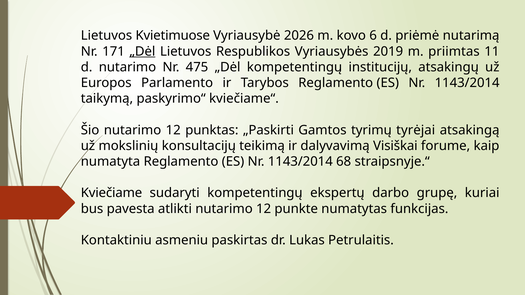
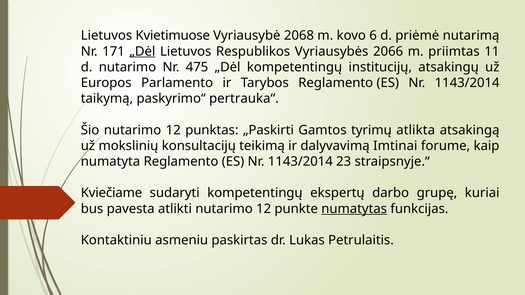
2026: 2026 -> 2068 (299, 36)
2019: 2019 -> 2066 (388, 51)
kviečiame“: kviečiame“ -> pertrauka“ (244, 99)
tyrėjai: tyrėjai -> atlikta (416, 130)
Visiškai: Visiškai -> Imtinai (395, 146)
68: 68 -> 23 (344, 162)
numatytas underline: none -> present (354, 209)
